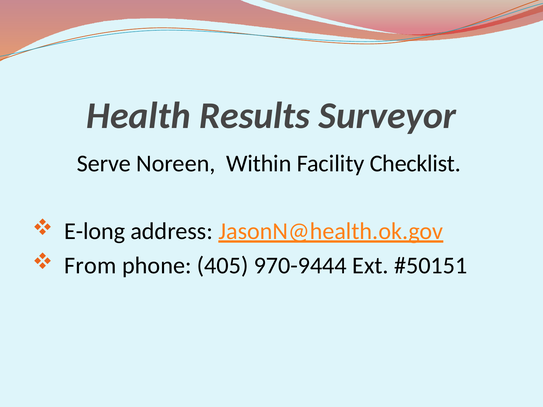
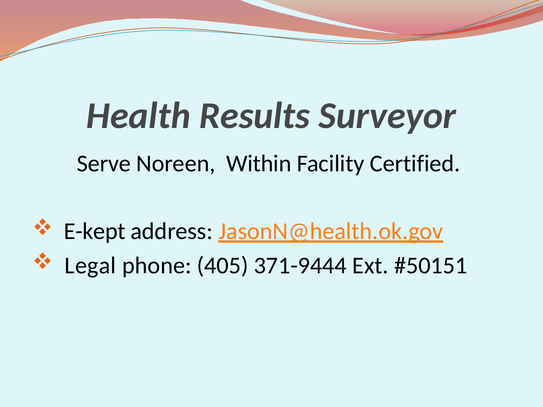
Checklist: Checklist -> Certified (415, 164)
E-long: E-long -> E-kept (95, 231)
From: From -> Legal (90, 266)
970-9444: 970-9444 -> 371-9444 (300, 266)
